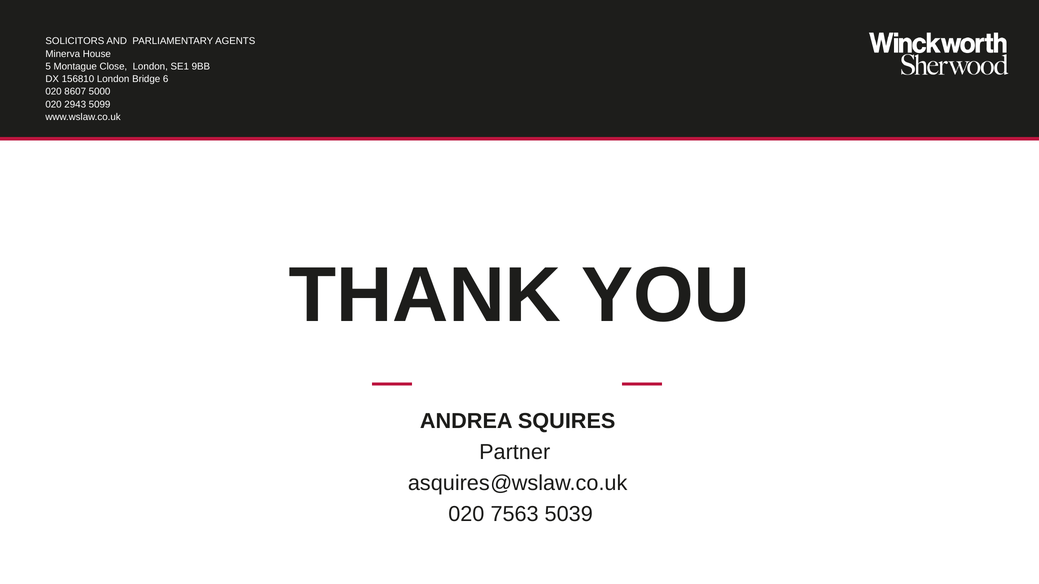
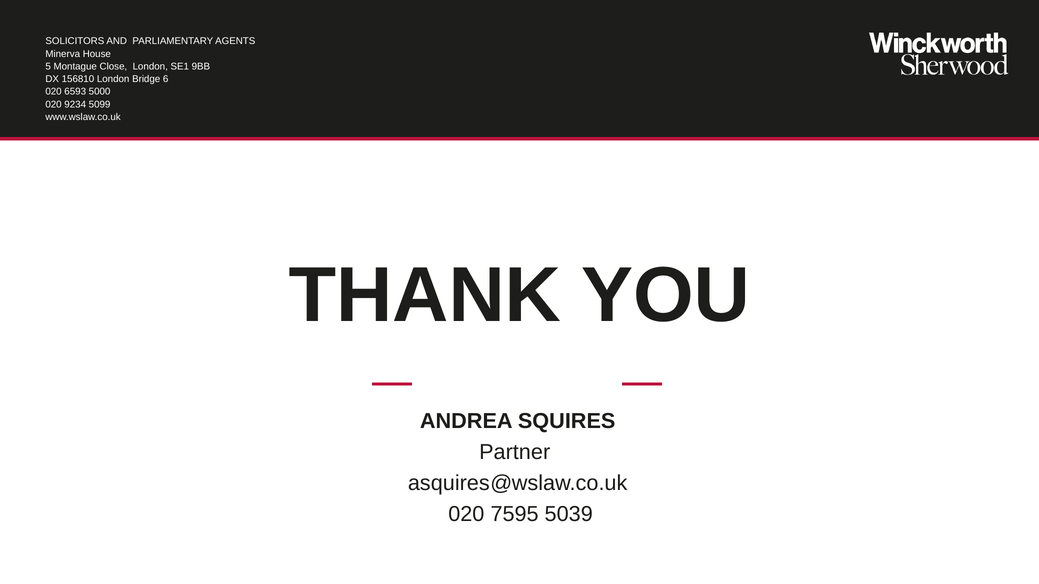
8607: 8607 -> 6593 (75, 92)
2943: 2943 -> 9234 (75, 104)
7563: 7563 -> 7595 (515, 515)
